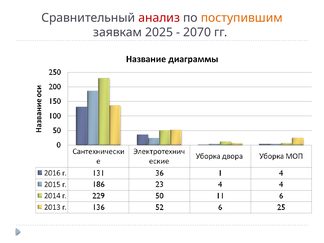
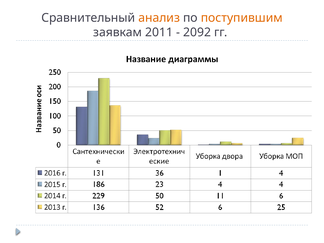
анализ colour: red -> orange (159, 18)
2025: 2025 -> 2011 (159, 32)
2070: 2070 -> 2092 (197, 32)
